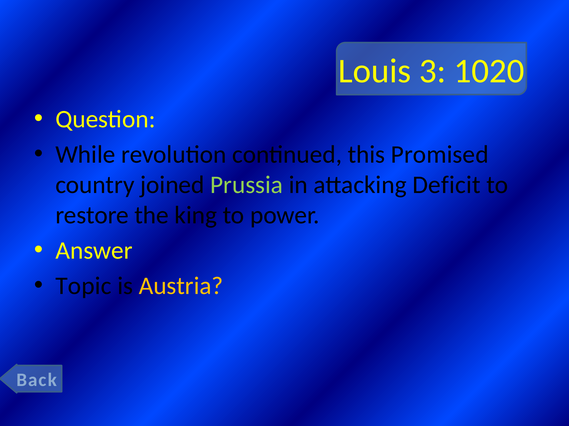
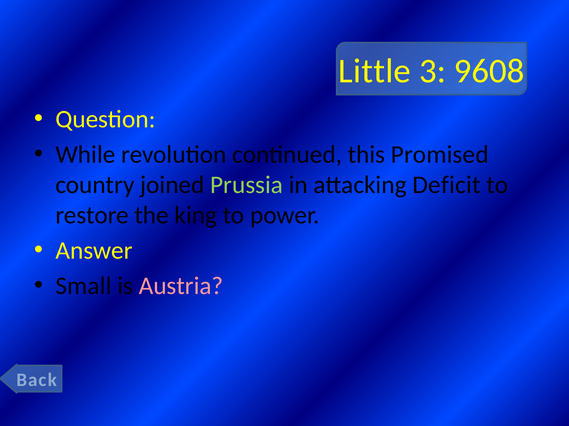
Louis: Louis -> Little (375, 71)
1020: 1020 -> 9608 (489, 71)
Topic: Topic -> Small (83, 286)
Austria colour: yellow -> pink (181, 286)
